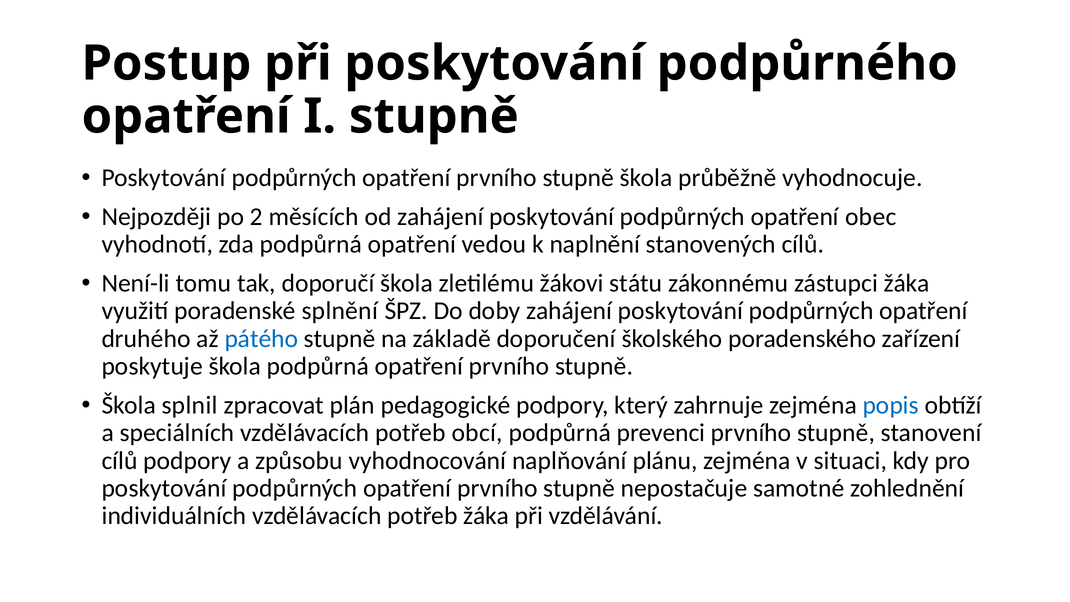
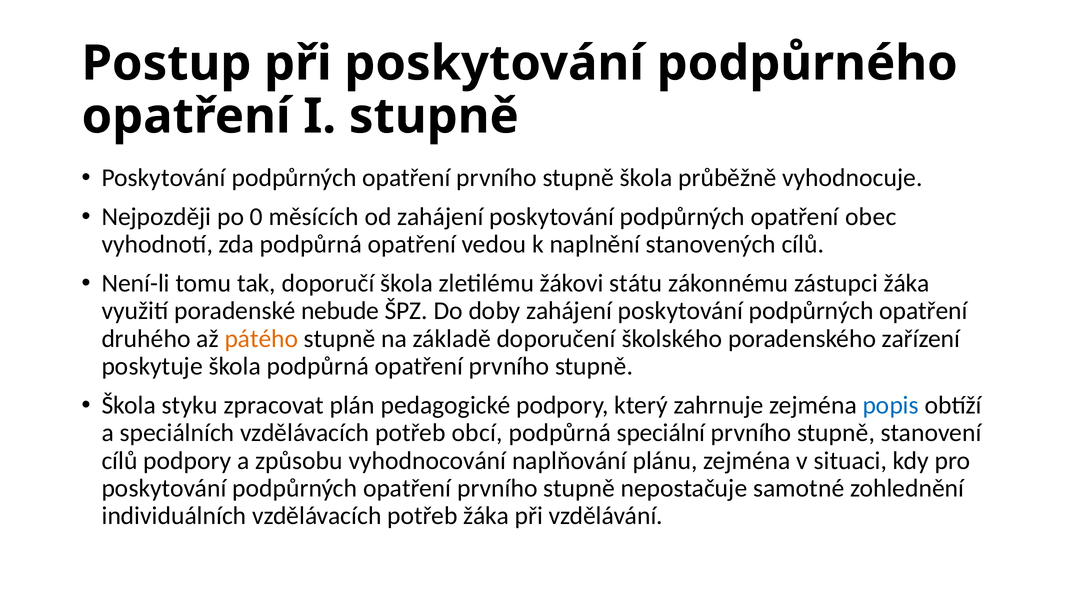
2: 2 -> 0 (256, 217)
splnění: splnění -> nebude (340, 311)
pátého colour: blue -> orange (261, 339)
splnil: splnil -> styku (190, 405)
prevenci: prevenci -> speciální (661, 433)
